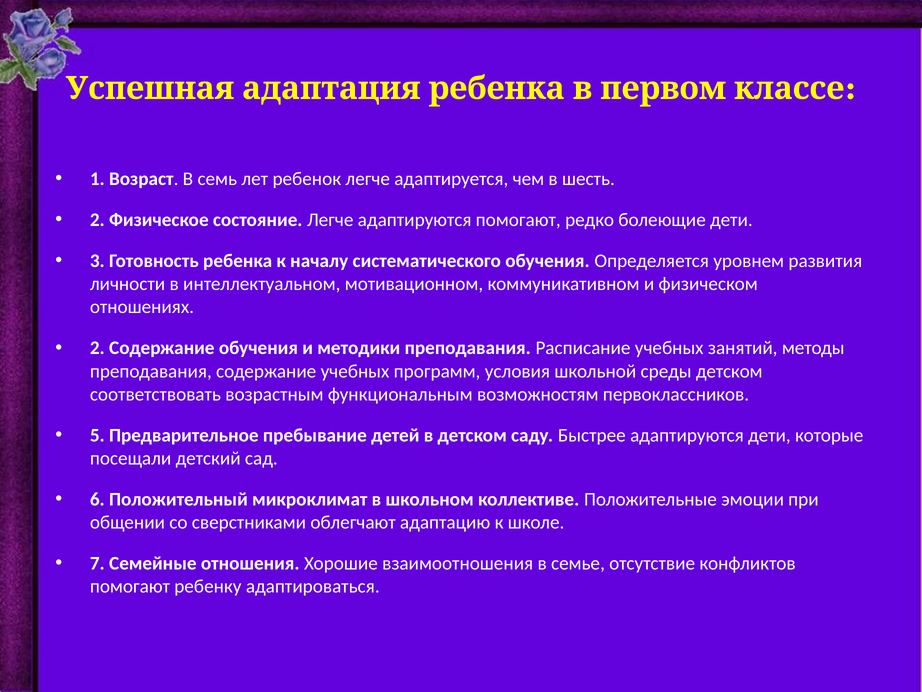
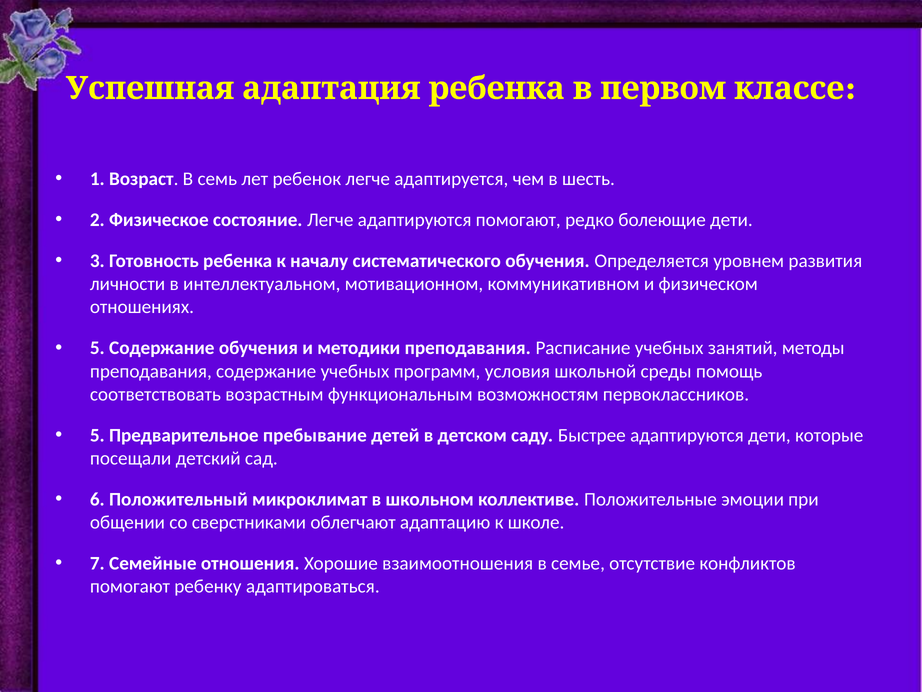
2: 2 -> 5 (97, 348)
среды детском: детском -> помощь (729, 371)
